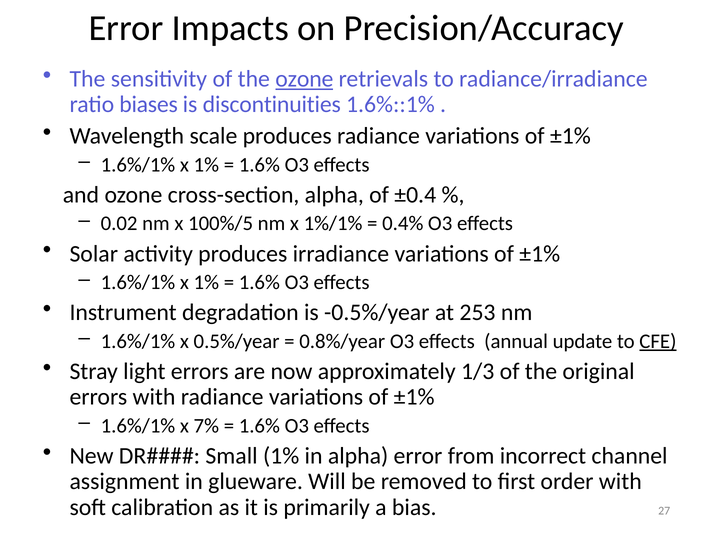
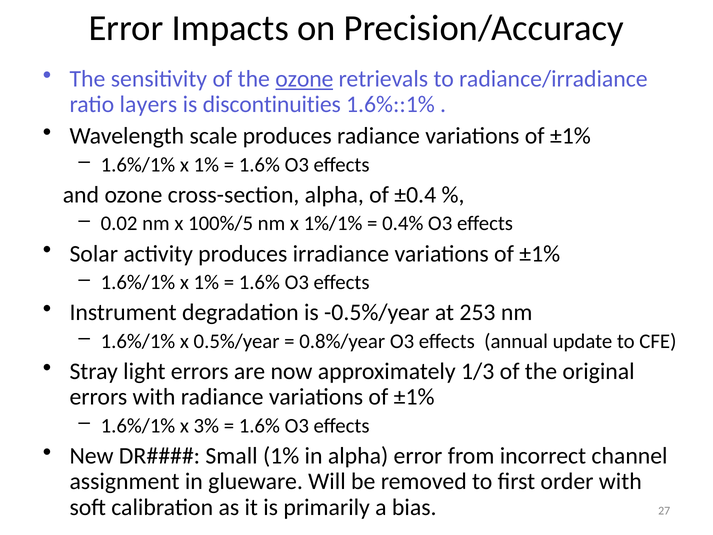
biases: biases -> layers (148, 105)
CFE underline: present -> none (658, 341)
7%: 7% -> 3% (206, 425)
